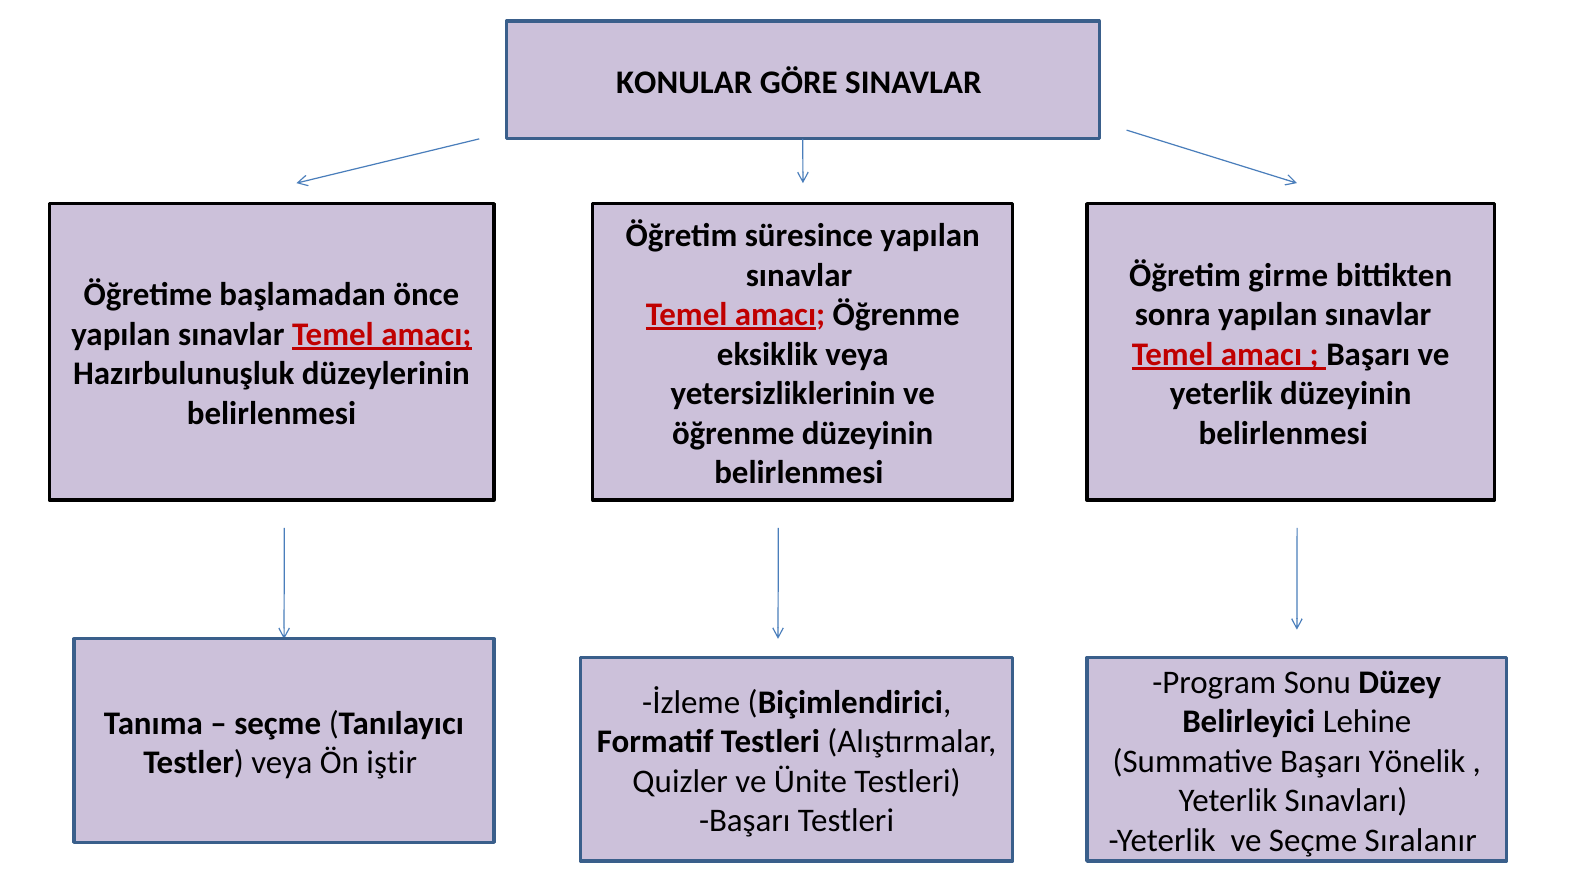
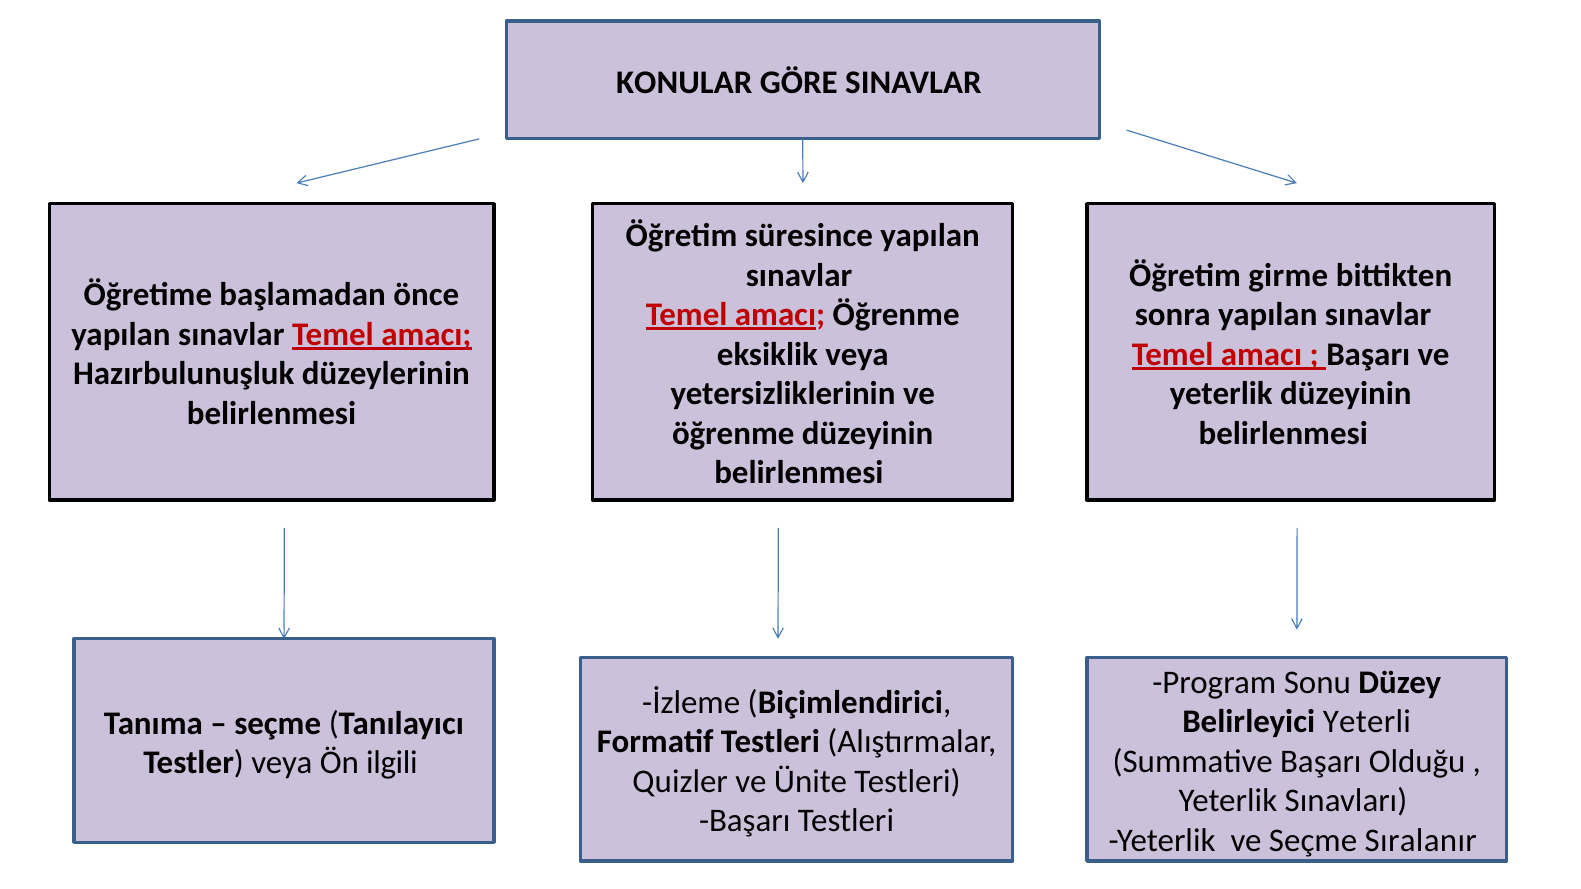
Lehine: Lehine -> Yeterli (1367, 722)
Yönelik: Yönelik -> Olduğu (1417, 762)
iştir: iştir -> ilgili (392, 763)
